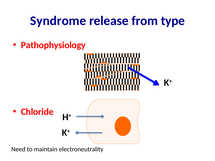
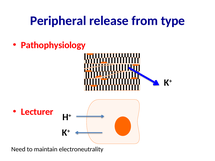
Syndrome: Syndrome -> Peripheral (58, 21)
Chloride: Chloride -> Lecturer (37, 112)
